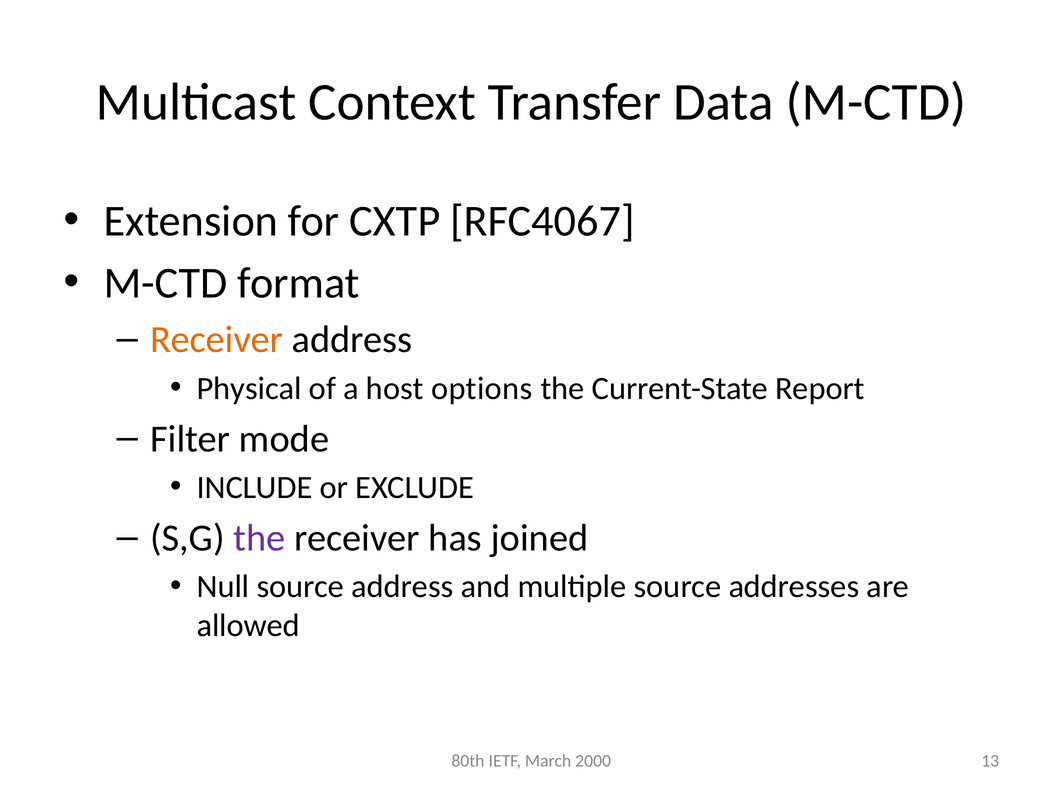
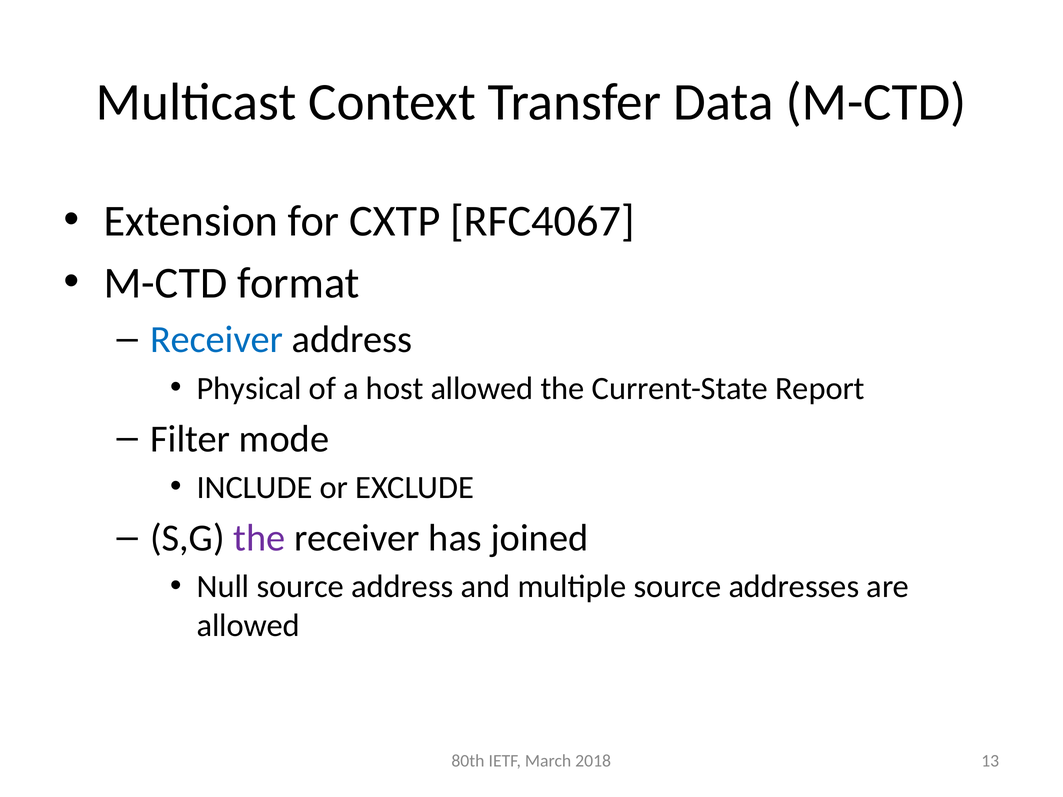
Receiver colour: orange -> blue (217, 340)
host options: options -> allowed (482, 388)
2000: 2000 -> 2018 (593, 761)
